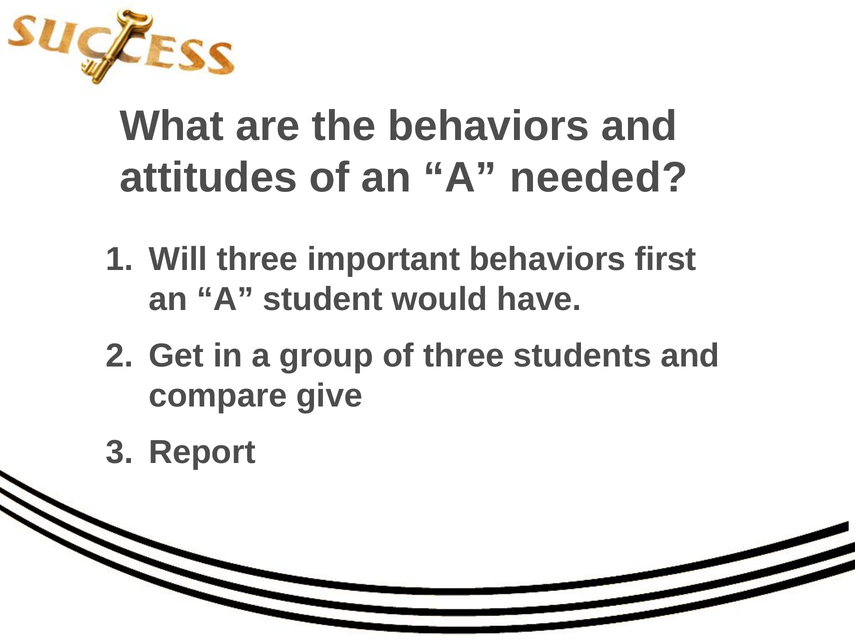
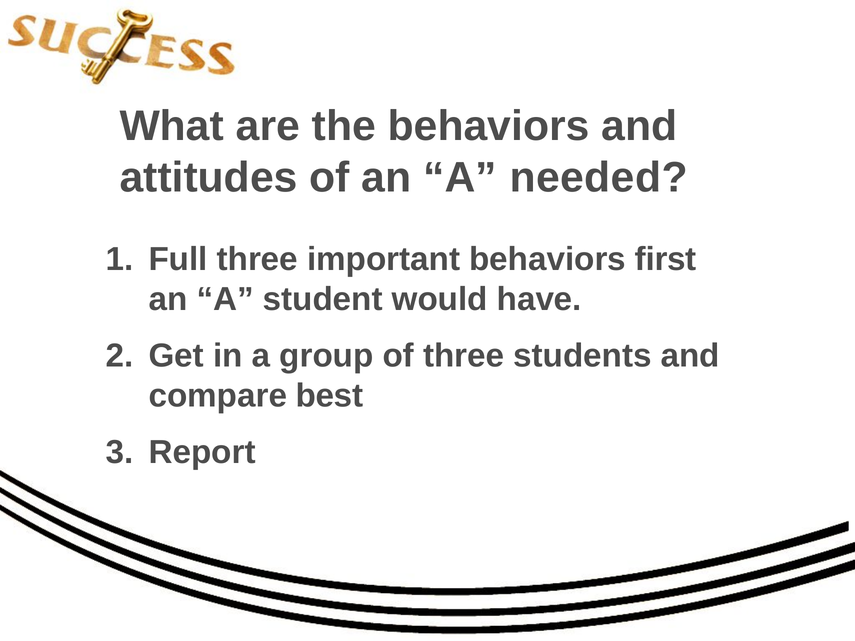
Will: Will -> Full (178, 260)
give: give -> best (330, 396)
